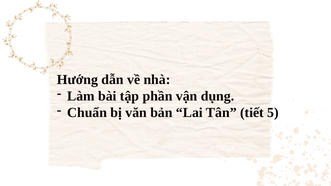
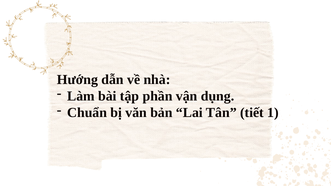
5: 5 -> 1 (273, 113)
